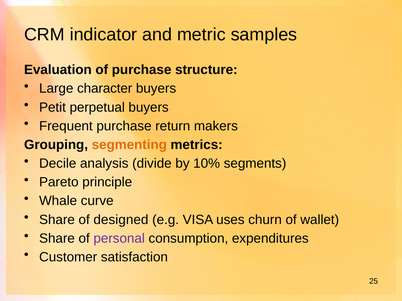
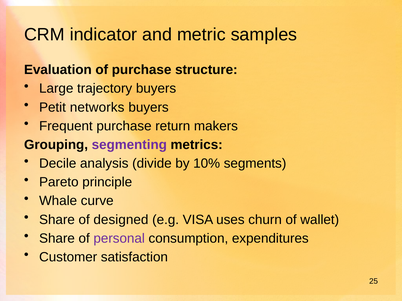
character: character -> trajectory (105, 89)
perpetual: perpetual -> networks (97, 107)
segmenting colour: orange -> purple (129, 145)
